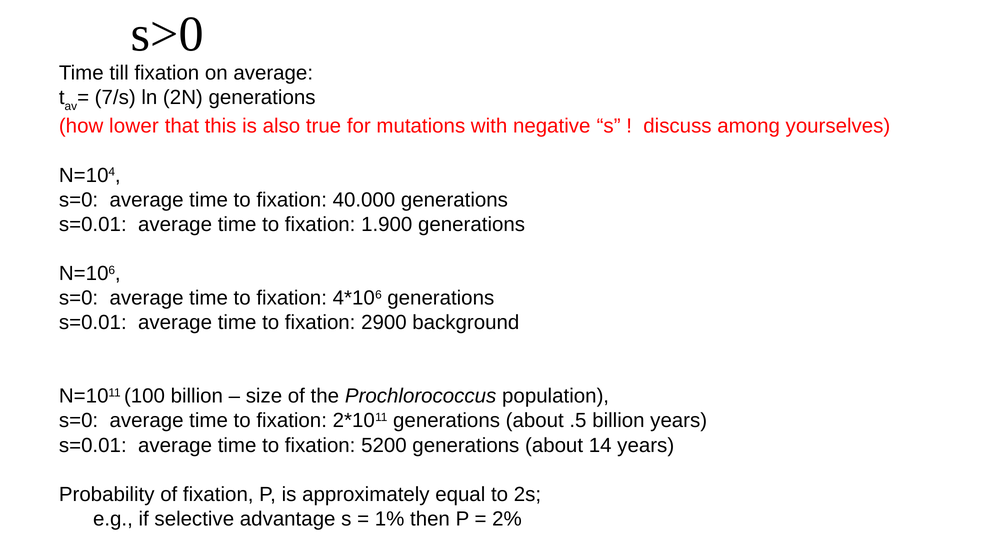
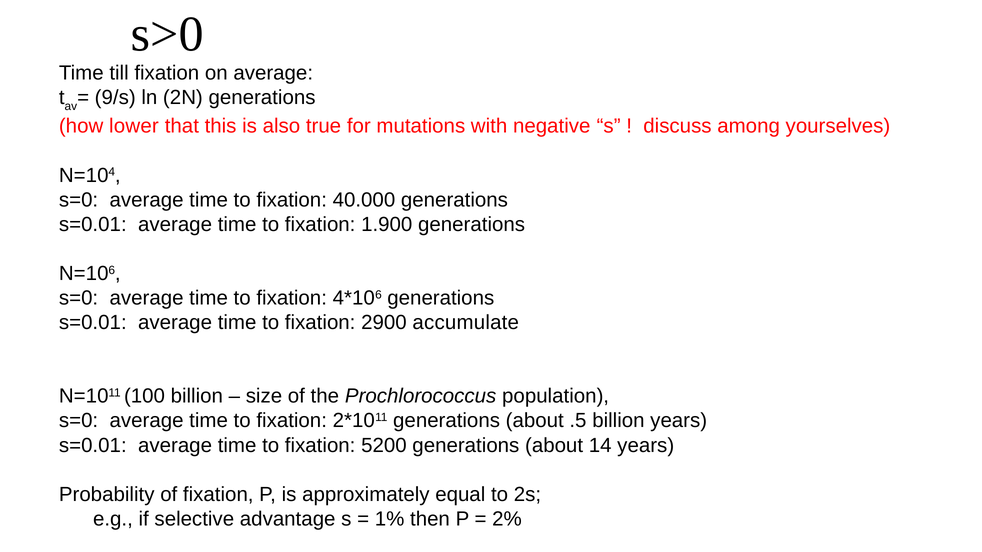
7/s: 7/s -> 9/s (115, 97)
background: background -> accumulate (466, 323)
